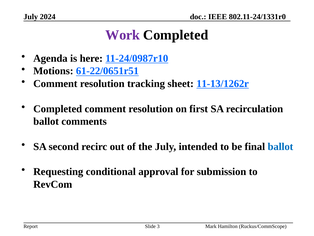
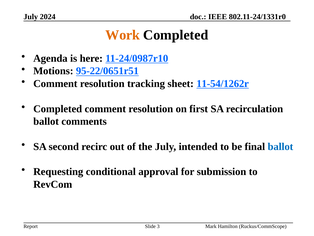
Work colour: purple -> orange (123, 35)
61-22/0651r51: 61-22/0651r51 -> 95-22/0651r51 (107, 71)
11-13/1262r: 11-13/1262r -> 11-54/1262r (223, 83)
